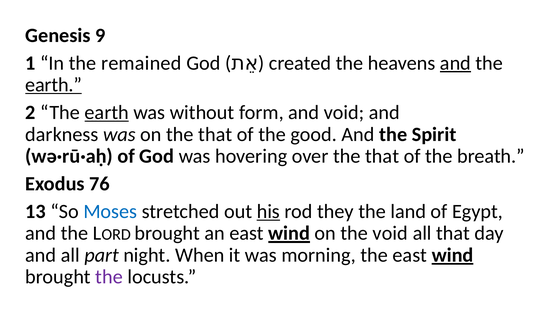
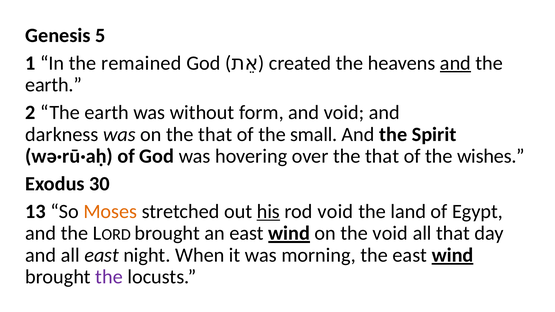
9: 9 -> 5 (100, 35)
earth underline: present -> none (54, 85)
earth underline: present -> none (107, 113)
good: good -> small (314, 134)
breath: breath -> wishes (491, 156)
76: 76 -> 30 (100, 184)
Moses colour: blue -> orange (110, 212)
rod they: they -> void (335, 212)
all part: part -> east (102, 255)
